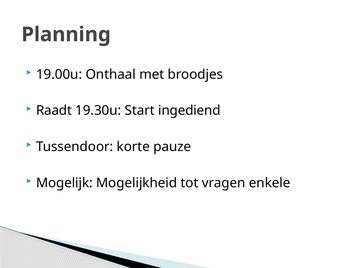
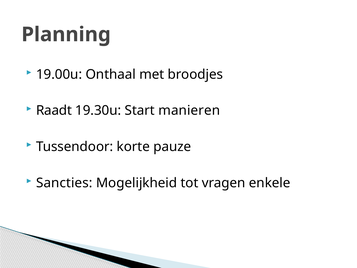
ingediend: ingediend -> manieren (189, 110)
Mogelijk: Mogelijk -> Sancties (64, 183)
